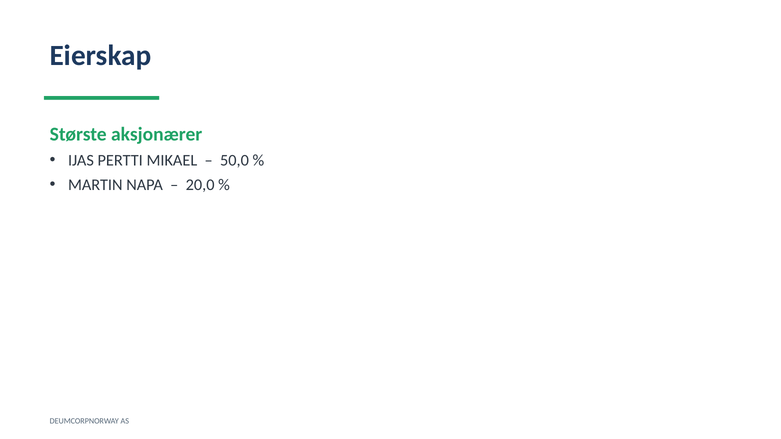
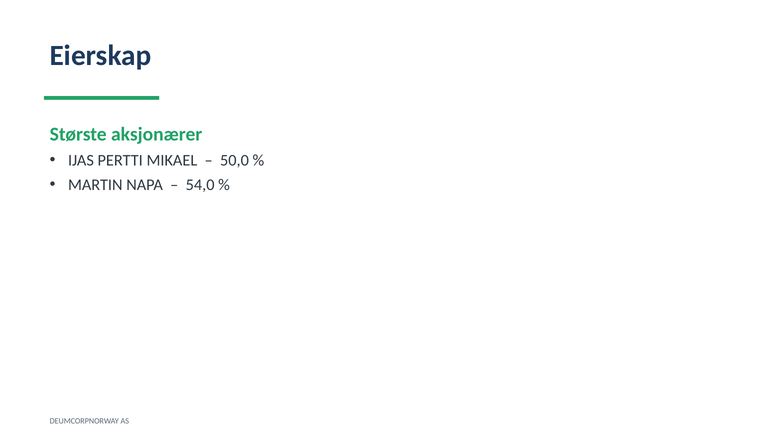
20,0: 20,0 -> 54,0 (200, 185)
